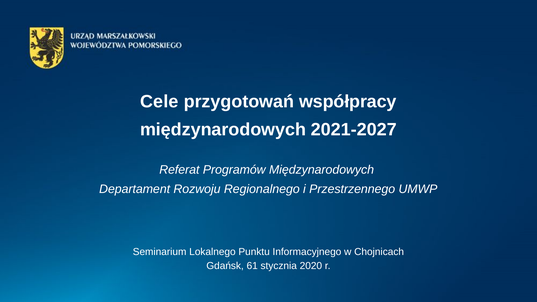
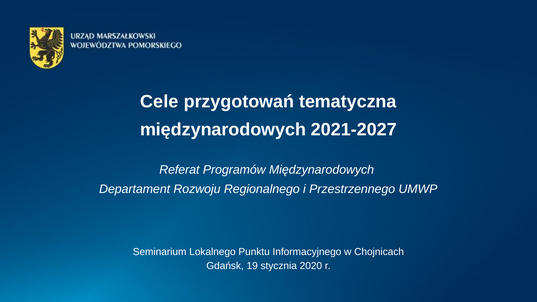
współpracy: współpracy -> tematyczna (348, 102)
61: 61 -> 19 (252, 266)
